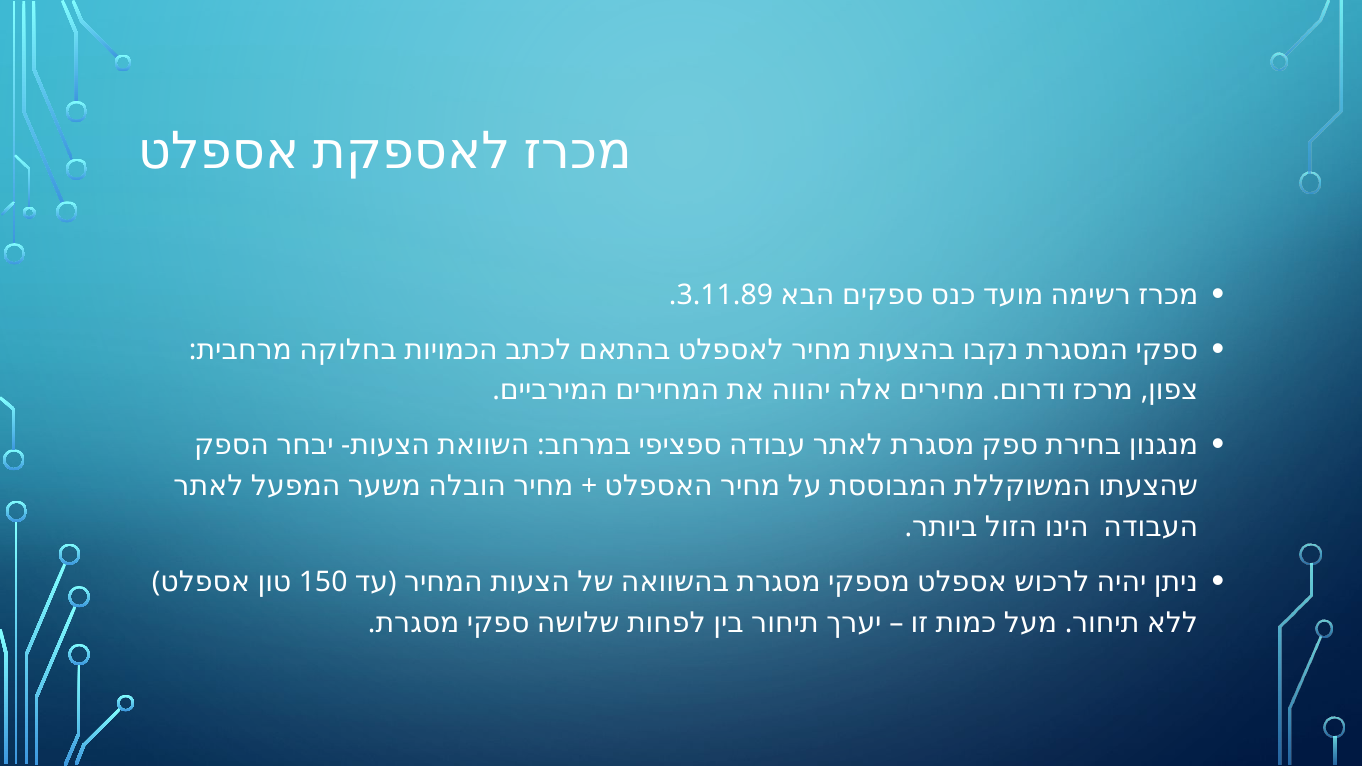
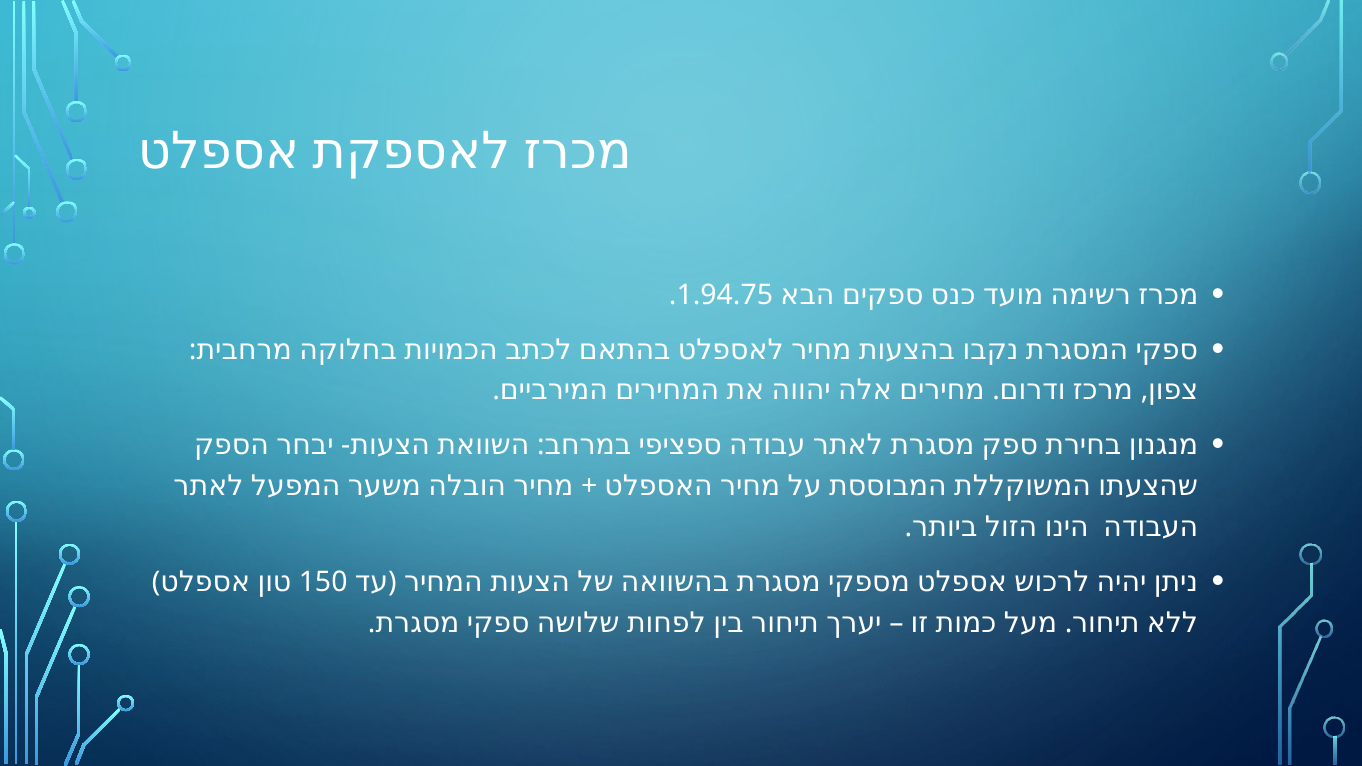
3.11.89: 3.11.89 -> 1.94.75 (725, 295)
